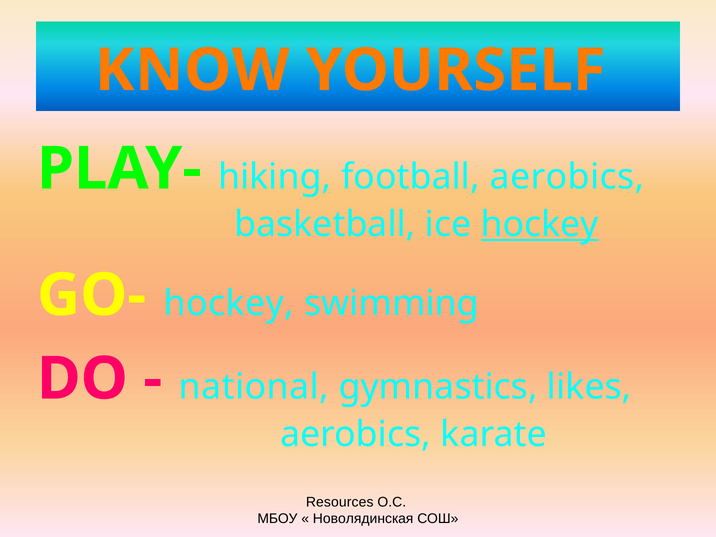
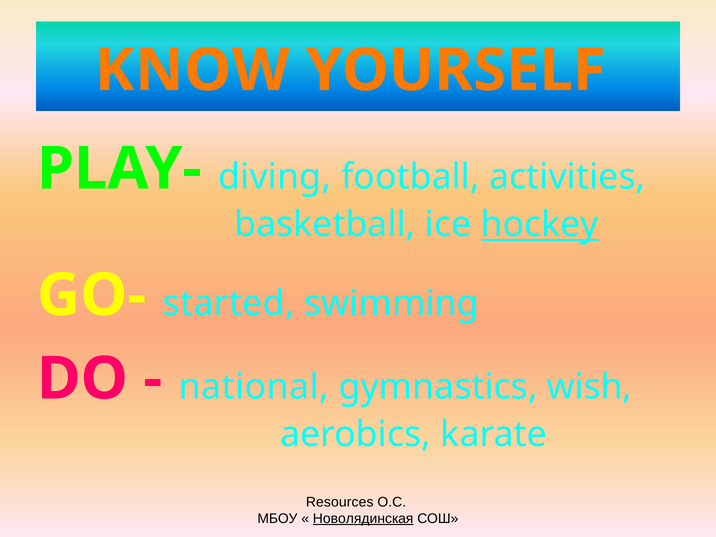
hiking: hiking -> diving (275, 177)
football aerobics: aerobics -> activities (567, 177)
GO- hockey: hockey -> started (229, 303)
likes: likes -> wish (589, 387)
Новолядинская underline: none -> present (363, 519)
